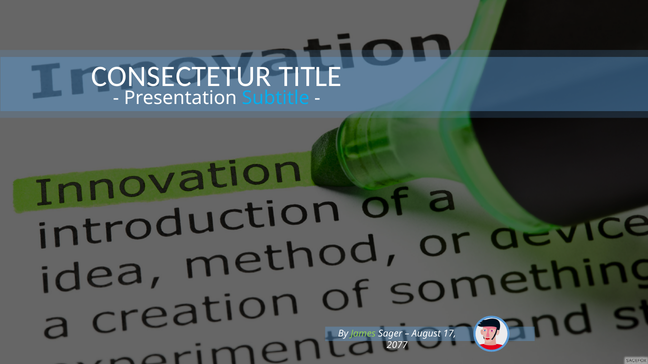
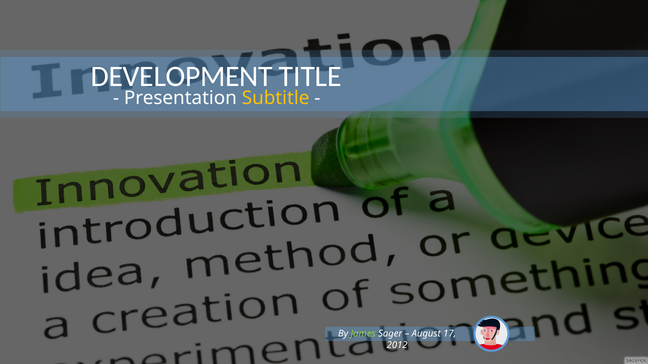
CONSECTETUR: CONSECTETUR -> DEVELOPMENT (182, 76)
Subtitle colour: light blue -> yellow (276, 98)
2077: 2077 -> 2012 (397, 345)
